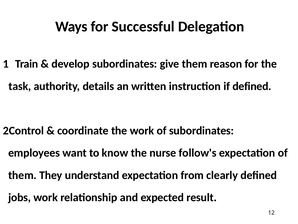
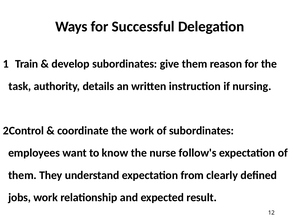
if defined: defined -> nursing (252, 86)
